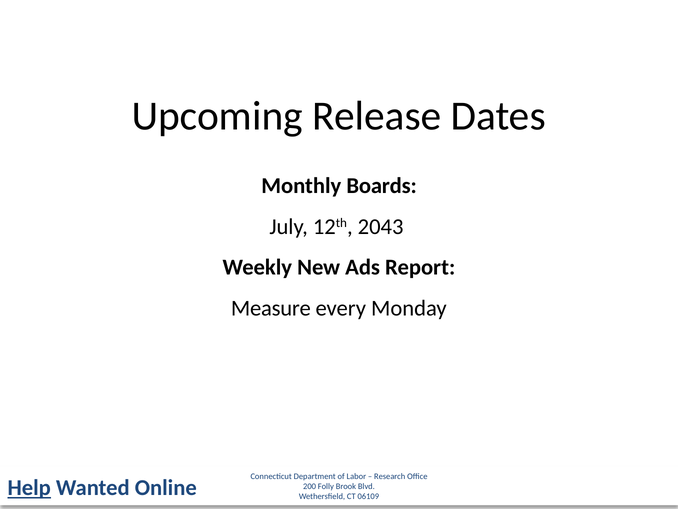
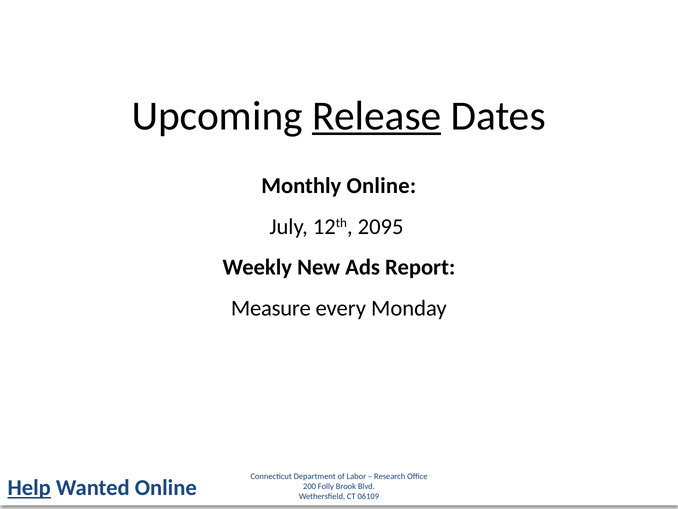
Release underline: none -> present (377, 116)
Monthly Boards: Boards -> Online (381, 186)
2043: 2043 -> 2095 (381, 226)
